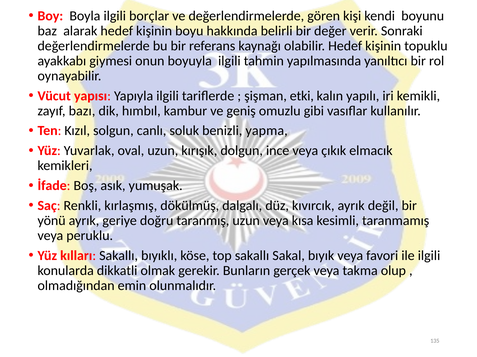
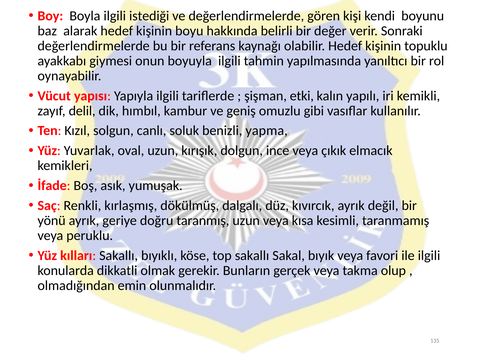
borçlar: borçlar -> istediği (149, 16)
bazı: bazı -> delil (82, 111)
